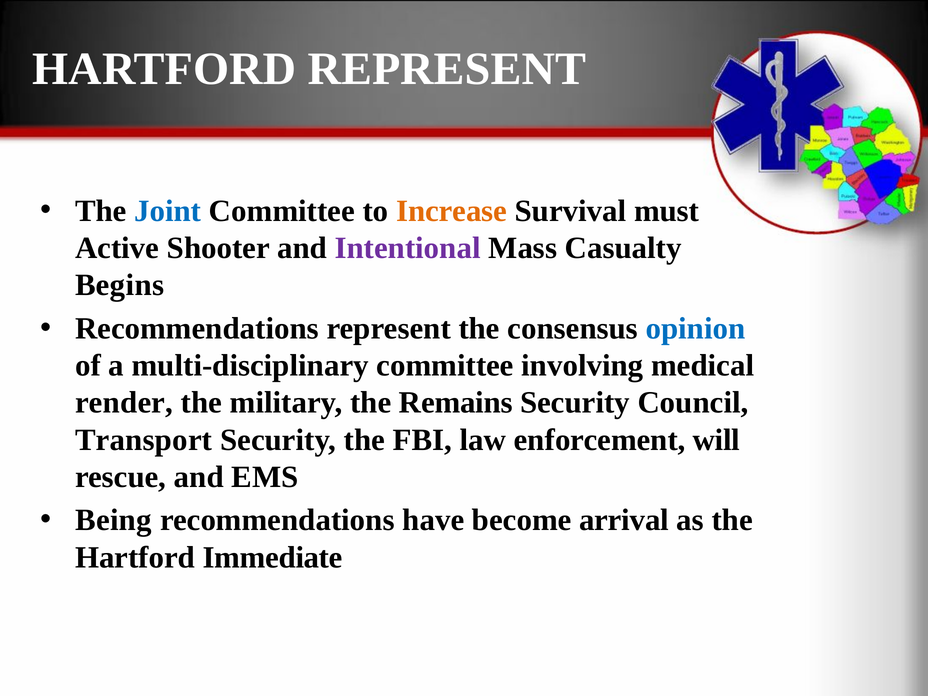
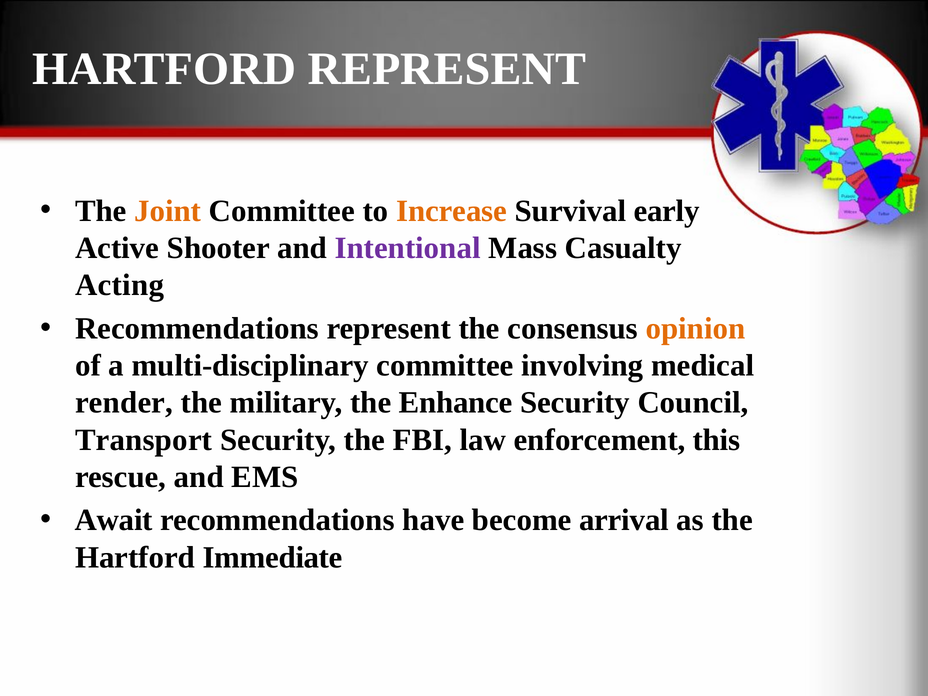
Joint colour: blue -> orange (168, 211)
must: must -> early (667, 211)
Begins: Begins -> Acting (120, 285)
opinion colour: blue -> orange (696, 329)
Remains: Remains -> Enhance (456, 403)
will: will -> this (716, 440)
Being: Being -> Await (114, 520)
